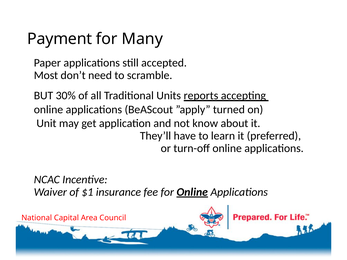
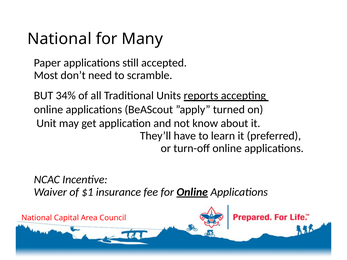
Payment: Payment -> National (59, 39)
30%: 30% -> 34% (66, 96)
